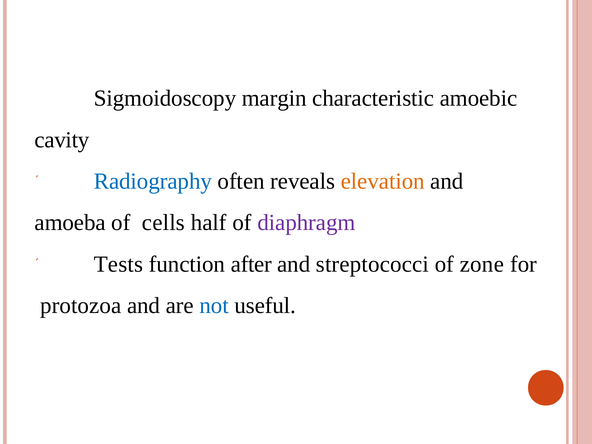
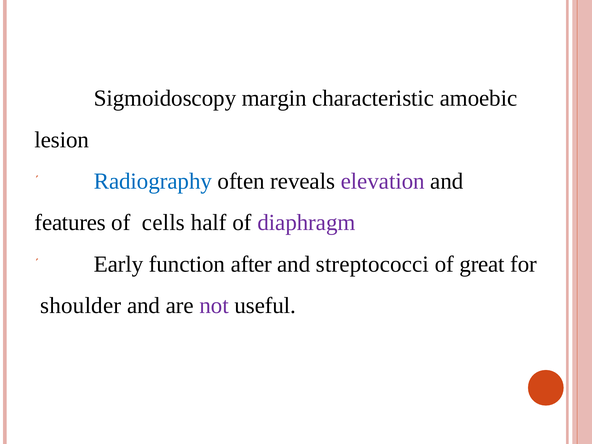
cavity: cavity -> lesion (62, 140)
elevation colour: orange -> purple (383, 181)
amoeba: amoeba -> features (70, 223)
Tests: Tests -> Early (119, 264)
zone: zone -> great (482, 264)
protozoa: protozoa -> shoulder (81, 306)
not colour: blue -> purple (214, 306)
